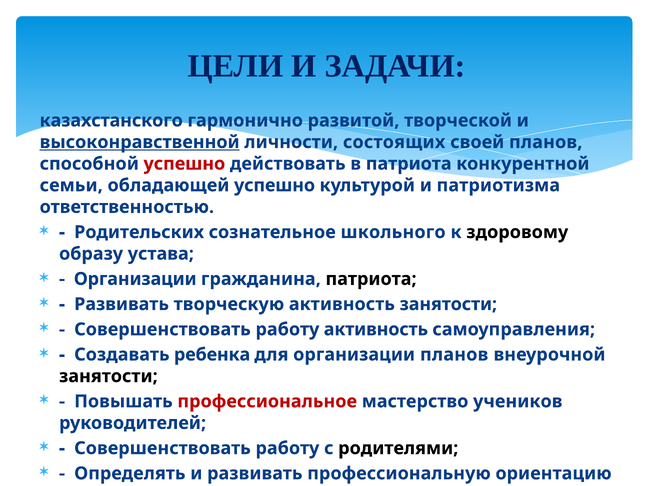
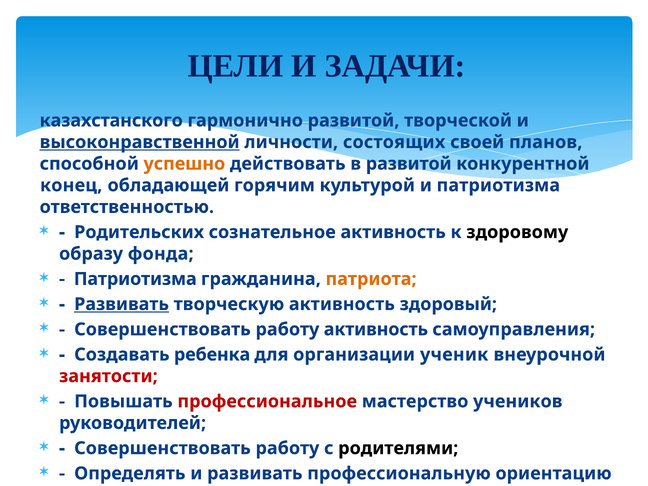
успешно colour: red -> orange (184, 164)
в патриота: патриота -> развитой (409, 164)
семьи: семьи -> конец (71, 185)
обладающей успешно: успешно -> горячим (274, 185)
сознательное школьного: школьного -> активность (393, 232)
устава: устава -> фонда (161, 254)
Организации: Организации -> Патриотизма (135, 279)
патриота colour: black -> orange (371, 279)
Развивать underline: none -> present (122, 304)
активность занятости: занятости -> здоровый (448, 304)
организации планов: планов -> ученик (454, 355)
занятости colour: black -> red (108, 376)
